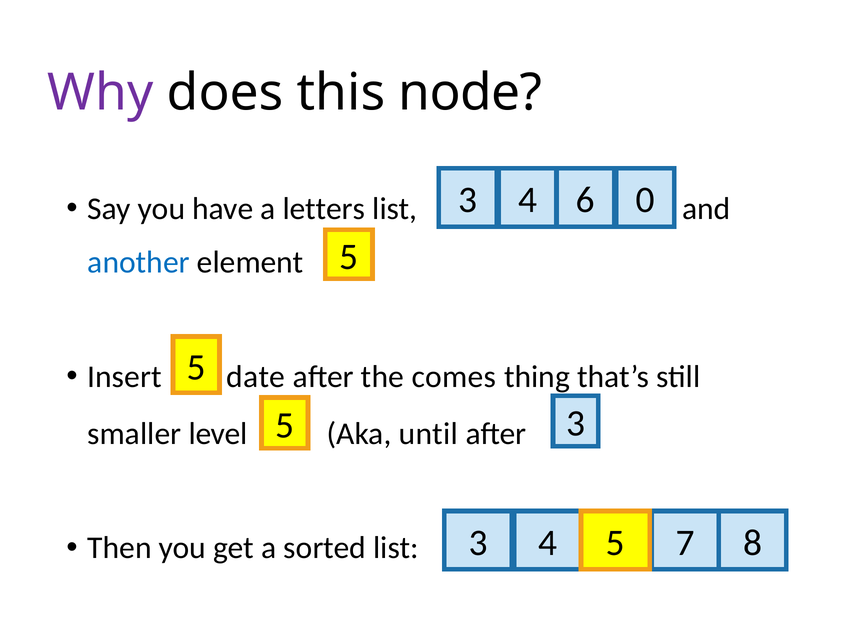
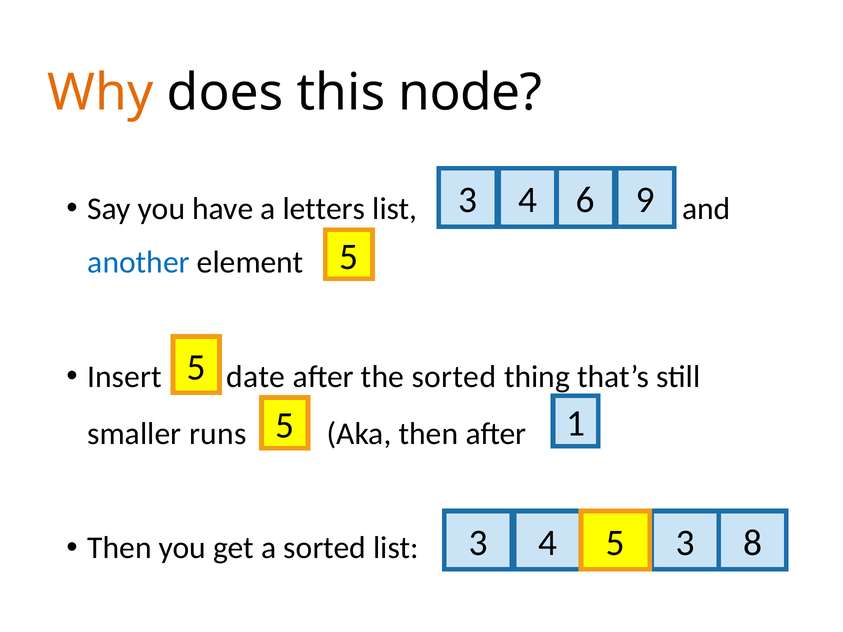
Why colour: purple -> orange (100, 93)
0: 0 -> 9 (645, 200)
the comes: comes -> sorted (454, 377)
5 3: 3 -> 1 (576, 424)
level: level -> runs (218, 434)
Aka until: until -> then (428, 434)
3 7: 7 -> 3 (685, 543)
